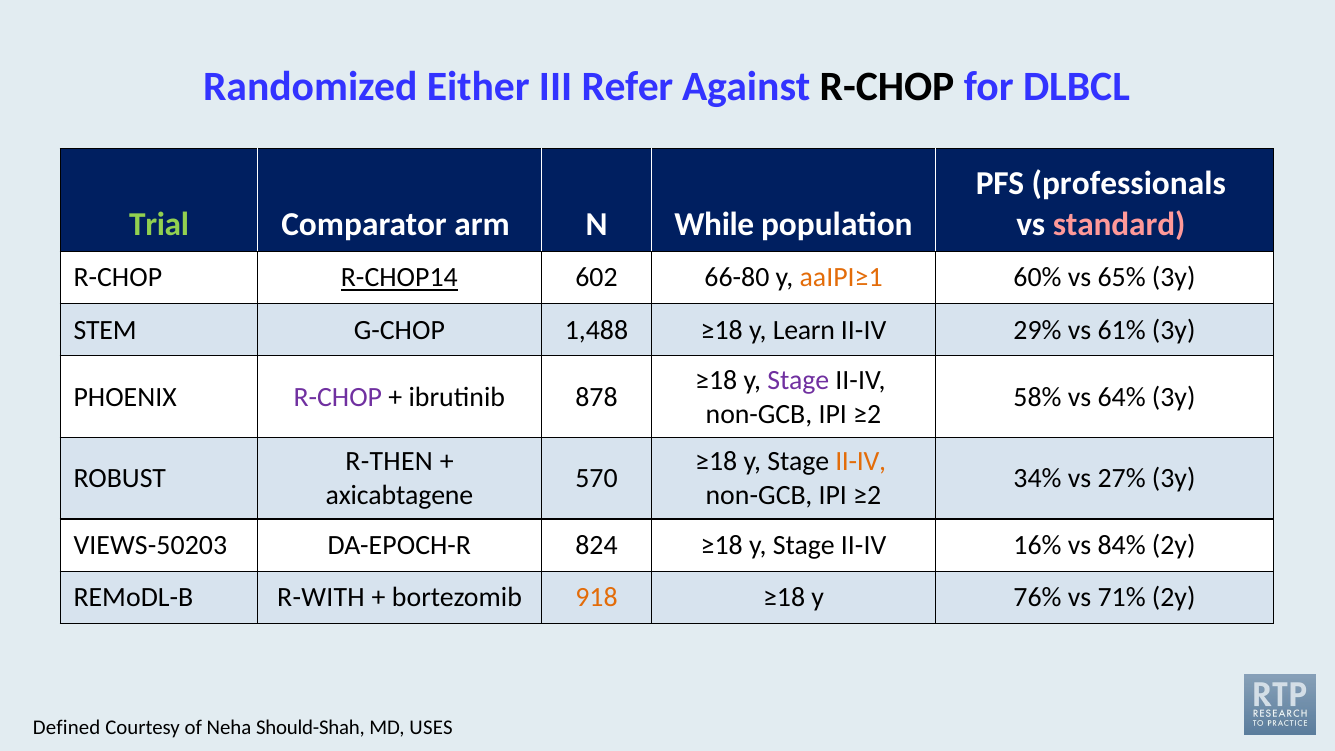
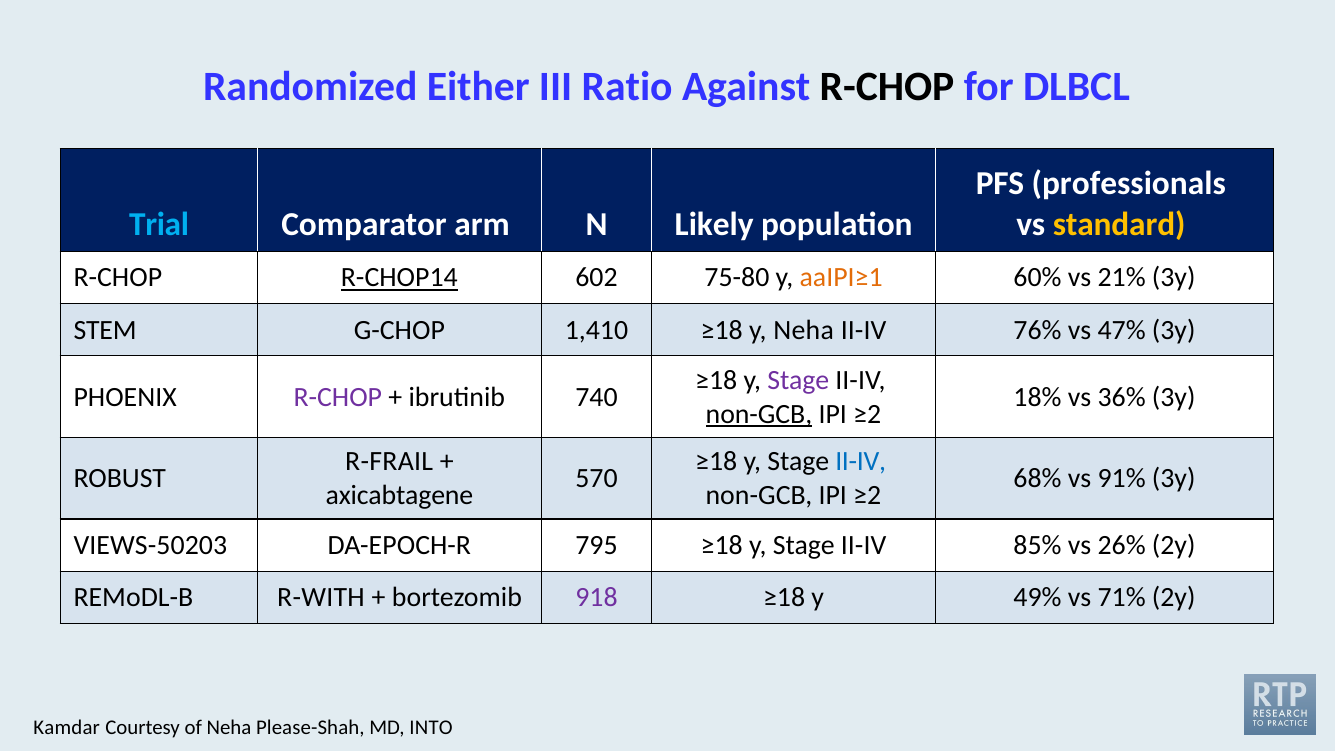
Refer: Refer -> Ratio (627, 87)
Trial colour: light green -> light blue (159, 225)
While: While -> Likely (714, 225)
standard colour: pink -> yellow (1119, 225)
66-80: 66-80 -> 75-80 (737, 278)
65%: 65% -> 21% (1122, 278)
1,488: 1,488 -> 1,410 (596, 330)
y Learn: Learn -> Neha (804, 330)
29%: 29% -> 76% (1038, 330)
61%: 61% -> 47% (1122, 330)
878: 878 -> 740 (597, 397)
58%: 58% -> 18% (1038, 397)
64%: 64% -> 36% (1122, 397)
non-GCB underline: none -> present (759, 414)
R-THEN: R-THEN -> R-FRAIL (389, 461)
II-IV colour: orange -> blue (861, 461)
34%: 34% -> 68% (1038, 479)
27%: 27% -> 91% (1122, 479)
824: 824 -> 795 (597, 545)
16%: 16% -> 85% (1038, 545)
84%: 84% -> 26% (1122, 545)
918 colour: orange -> purple (597, 598)
76%: 76% -> 49% (1038, 598)
Defined: Defined -> Kamdar (67, 727)
Should-Shah: Should-Shah -> Please-Shah (310, 727)
USES: USES -> INTO (431, 727)
